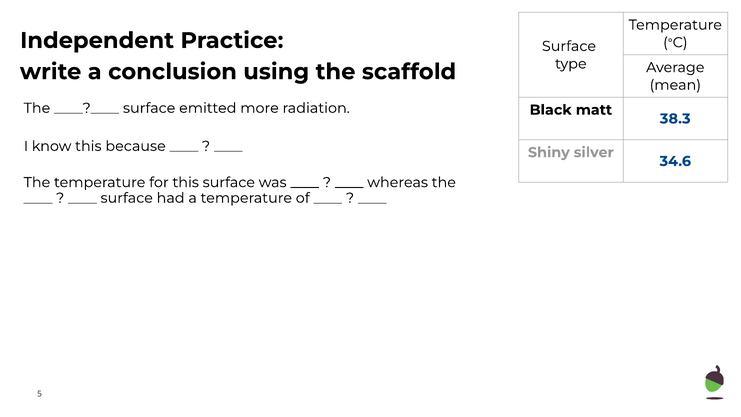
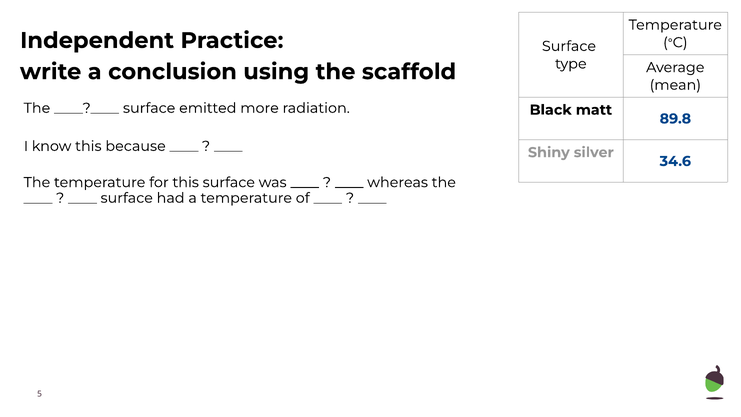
38.3: 38.3 -> 89.8 (675, 119)
